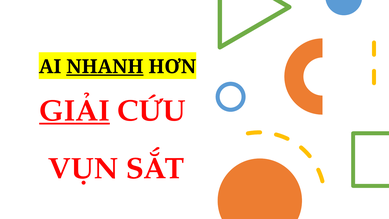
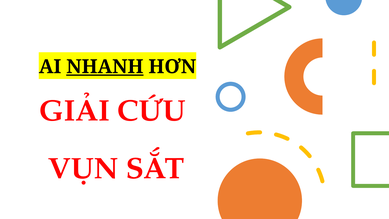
GIẢI underline: present -> none (74, 111)
